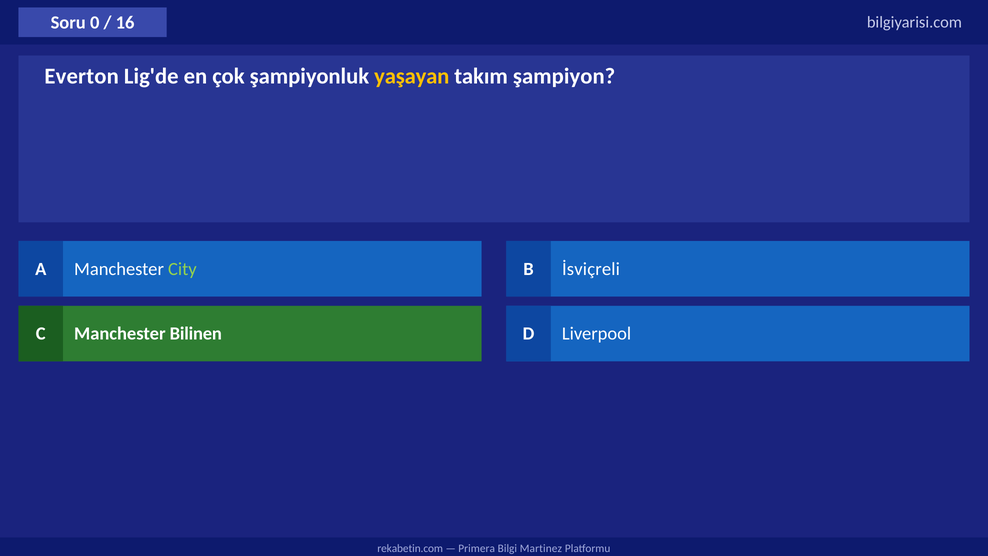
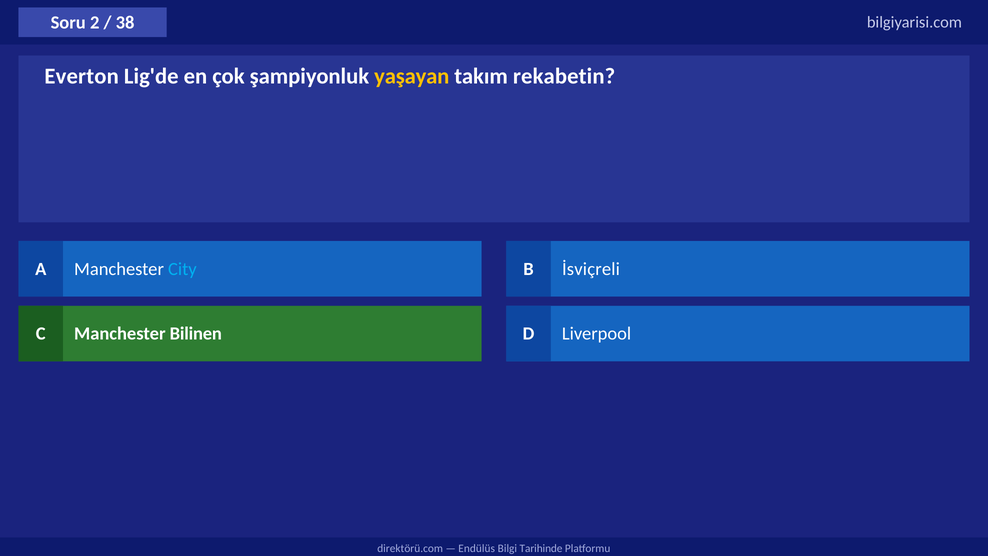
0: 0 -> 2 (95, 23)
16: 16 -> 38 (125, 23)
şampiyon: şampiyon -> rekabetin (564, 76)
City colour: light green -> light blue (182, 269)
rekabetin.com: rekabetin.com -> direktörü.com (410, 548)
Primera: Primera -> Endülüs (477, 548)
Martinez: Martinez -> Tarihinde (541, 548)
